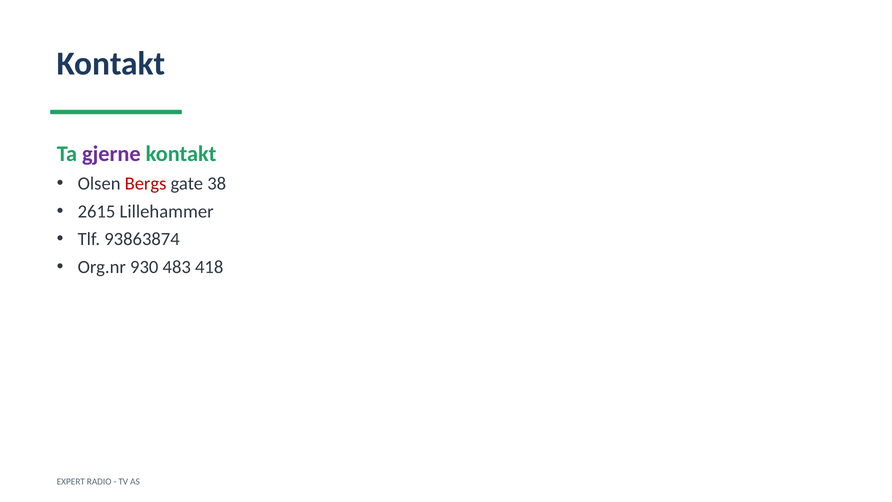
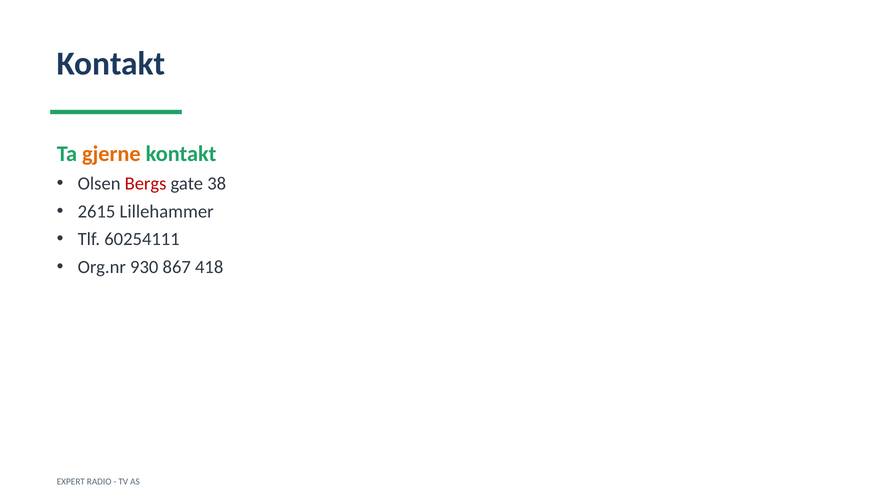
gjerne colour: purple -> orange (111, 154)
93863874: 93863874 -> 60254111 (142, 239)
483: 483 -> 867 (177, 267)
